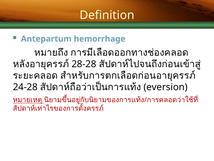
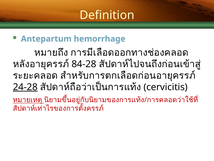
28-28: 28-28 -> 84-28 (84, 64)
24-28 underline: none -> present (25, 87)
eversion: eversion -> cervicitis (166, 87)
